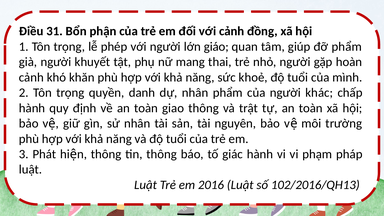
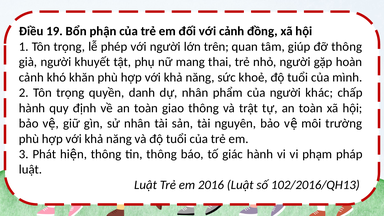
31: 31 -> 19 (55, 31)
giáo: giáo -> trên (216, 47)
đỡ phẩm: phẩm -> thông (347, 47)
